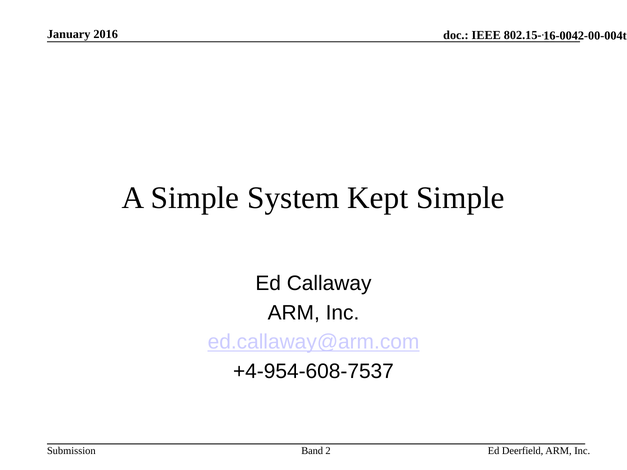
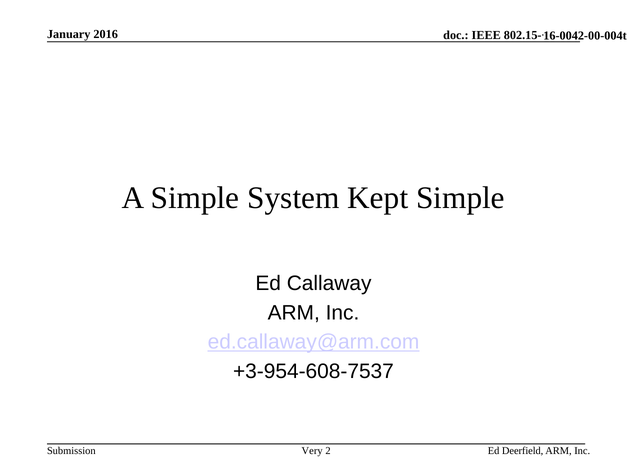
+4-954-608-7537: +4-954-608-7537 -> +3-954-608-7537 (313, 371)
Band: Band -> Very (312, 451)
